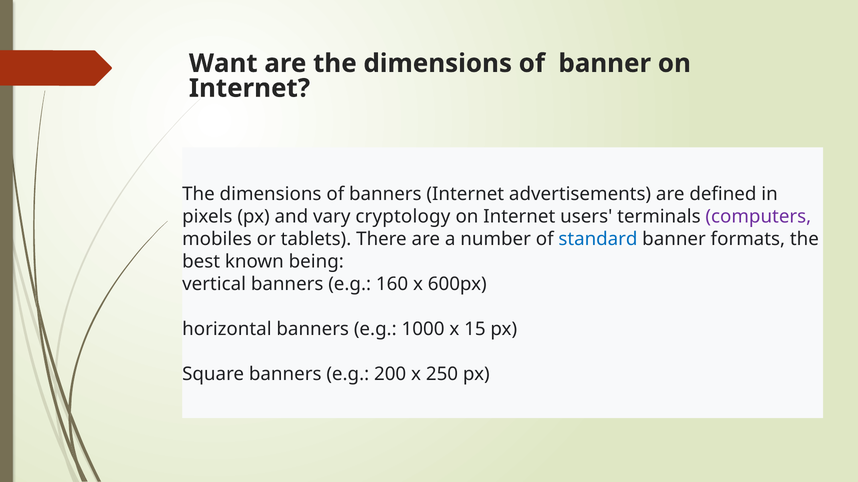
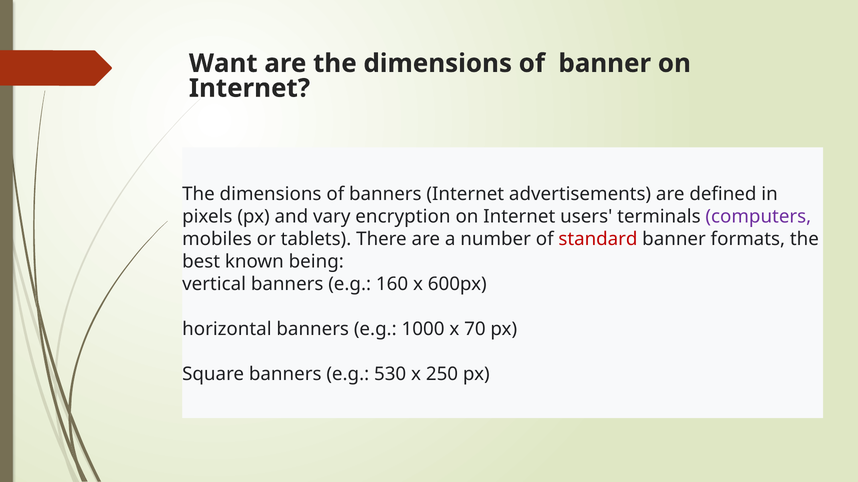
cryptology: cryptology -> encryption (403, 217)
standard colour: blue -> red (598, 239)
15: 15 -> 70 (475, 329)
200: 200 -> 530 (390, 374)
